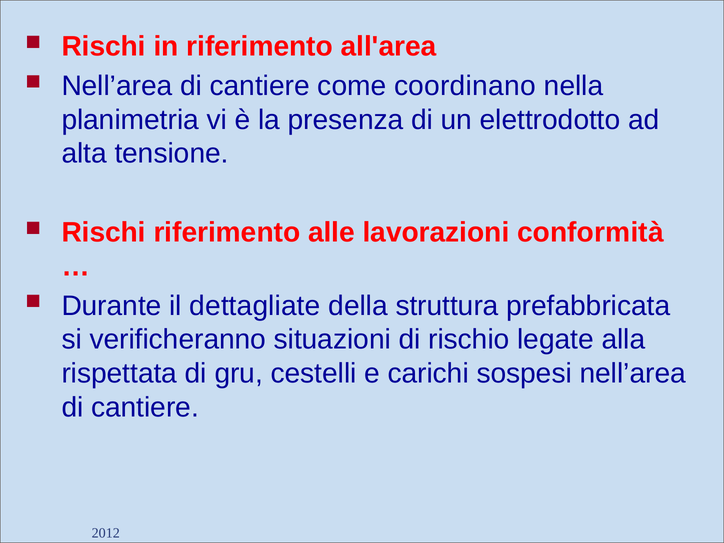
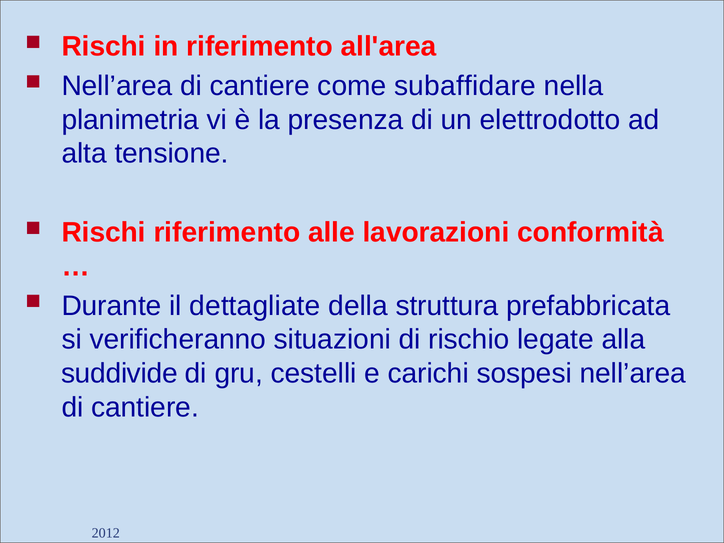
coordinano: coordinano -> subaffidare (465, 86)
rispettata: rispettata -> suddivide (119, 373)
